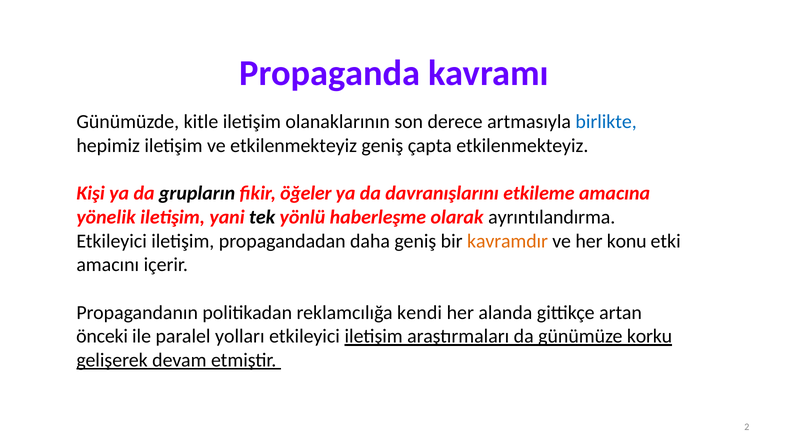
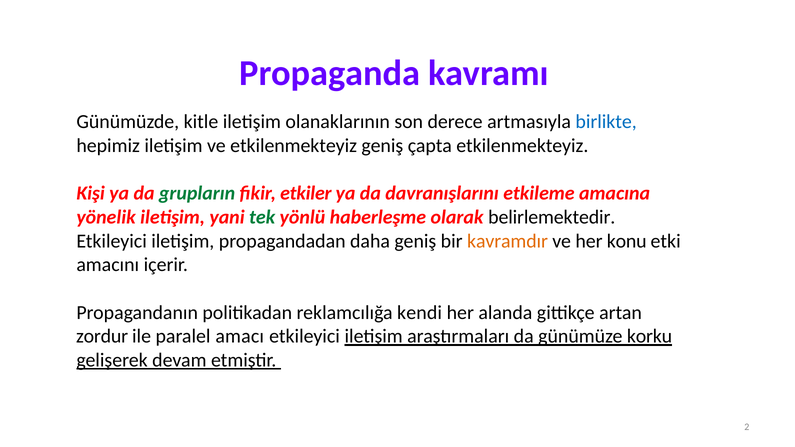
grupların colour: black -> green (197, 193)
öğeler: öğeler -> etkiler (306, 193)
tek colour: black -> green (262, 217)
ayrıntılandırma: ayrıntılandırma -> belirlemektedir (552, 217)
önceki: önceki -> zordur (102, 336)
yolları: yolları -> amacı (240, 336)
